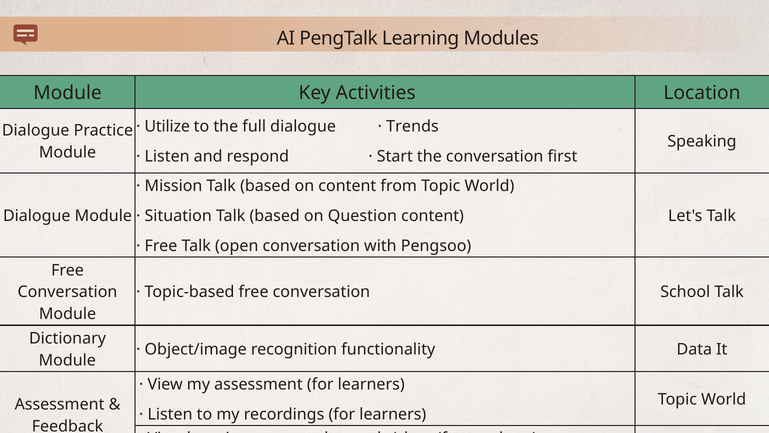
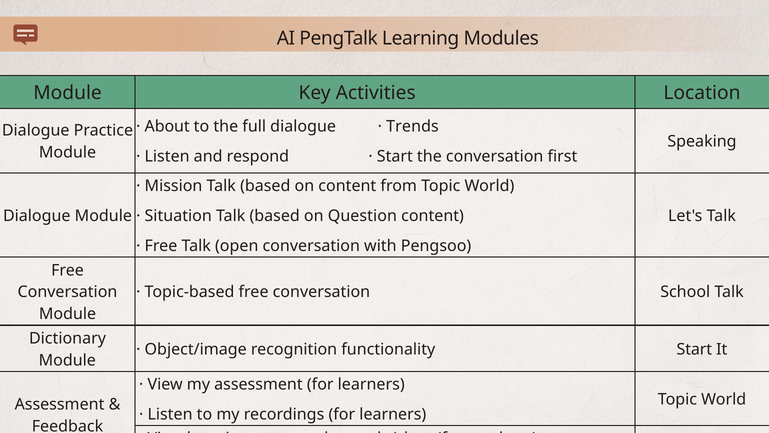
Utilize: Utilize -> About (167, 127)
functionality Data: Data -> Start (694, 349)
